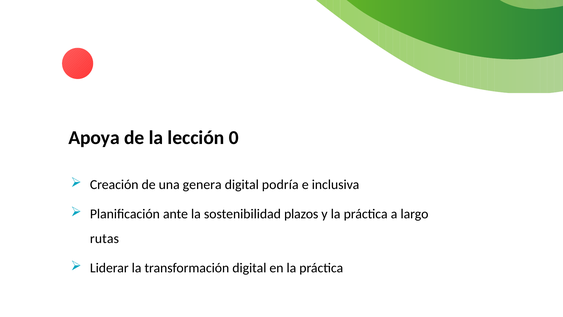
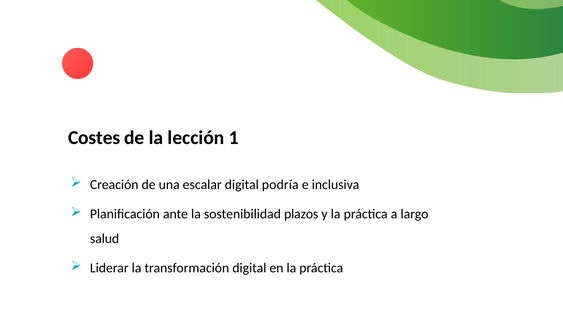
Apoya: Apoya -> Costes (94, 138)
0: 0 -> 1 (234, 138)
genera: genera -> escalar (202, 185)
rutas: rutas -> salud (105, 239)
